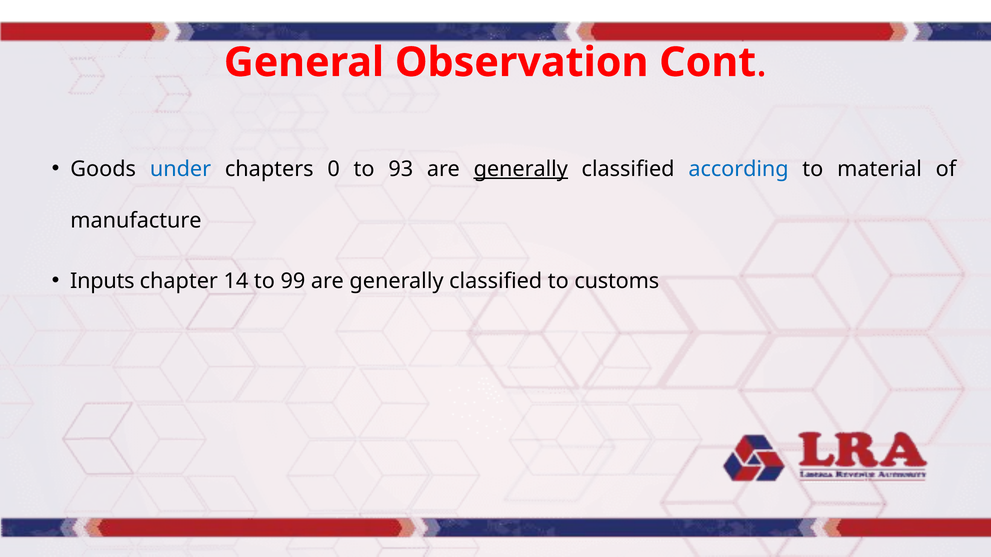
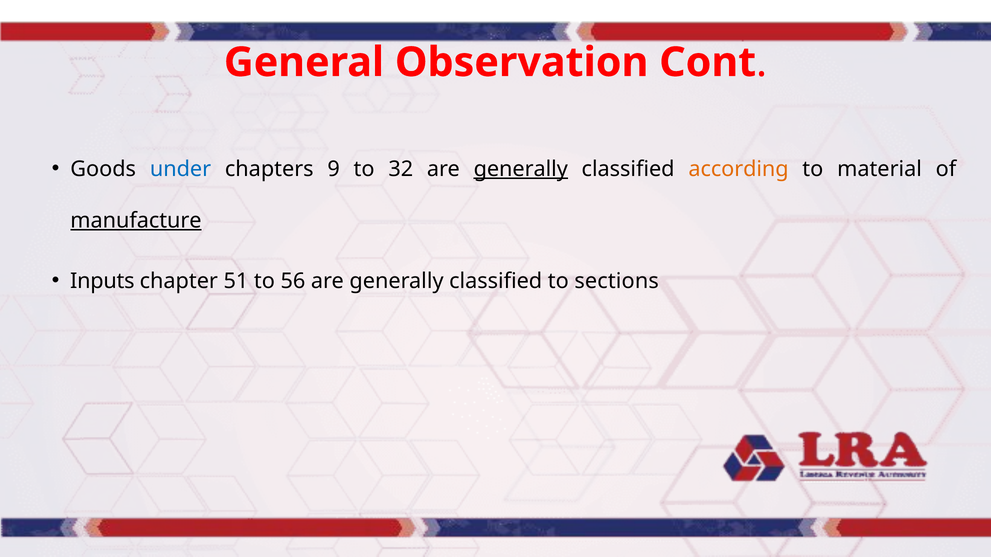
0: 0 -> 9 (334, 169)
93: 93 -> 32 (401, 169)
according colour: blue -> orange (739, 169)
manufacture underline: none -> present (136, 221)
14: 14 -> 51 (236, 281)
99: 99 -> 56 (293, 281)
customs: customs -> sections (617, 281)
